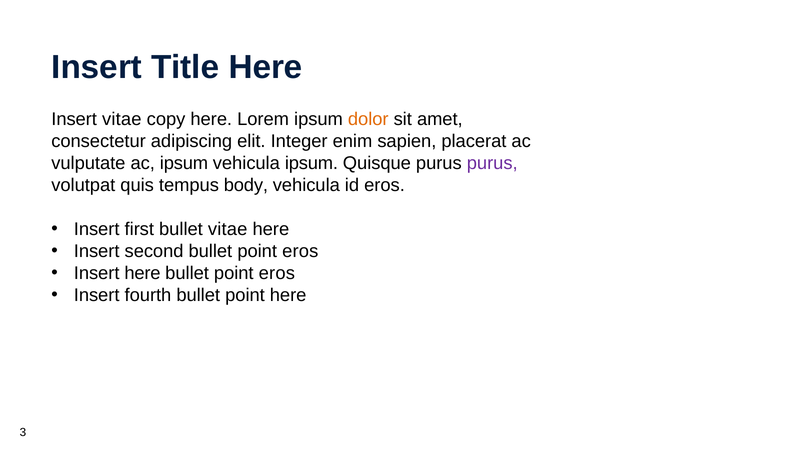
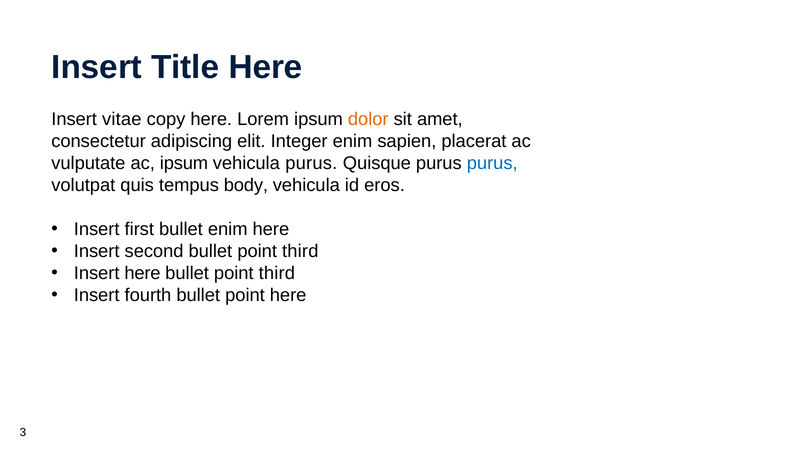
vehicula ipsum: ipsum -> purus (311, 163)
purus colour: purple -> blue (492, 163)
bullet vitae: vitae -> enim (228, 229)
second bullet point eros: eros -> third (300, 251)
eros: eros -> third (277, 273)
